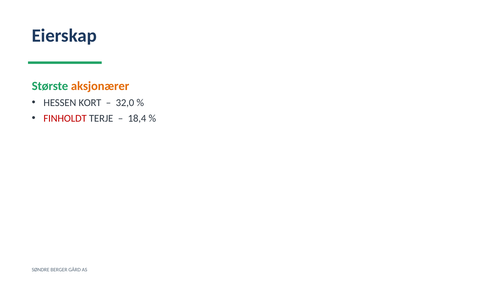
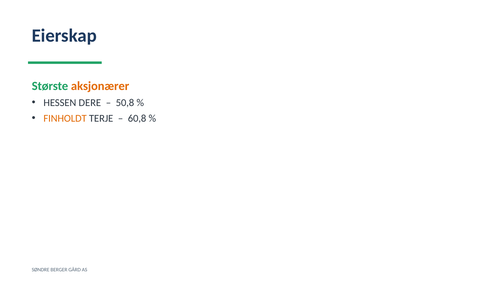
KORT: KORT -> DERE (90, 103)
32,0: 32,0 -> 50,8 (125, 103)
FINHOLDT colour: red -> orange (65, 118)
18,4: 18,4 -> 60,8 (137, 118)
